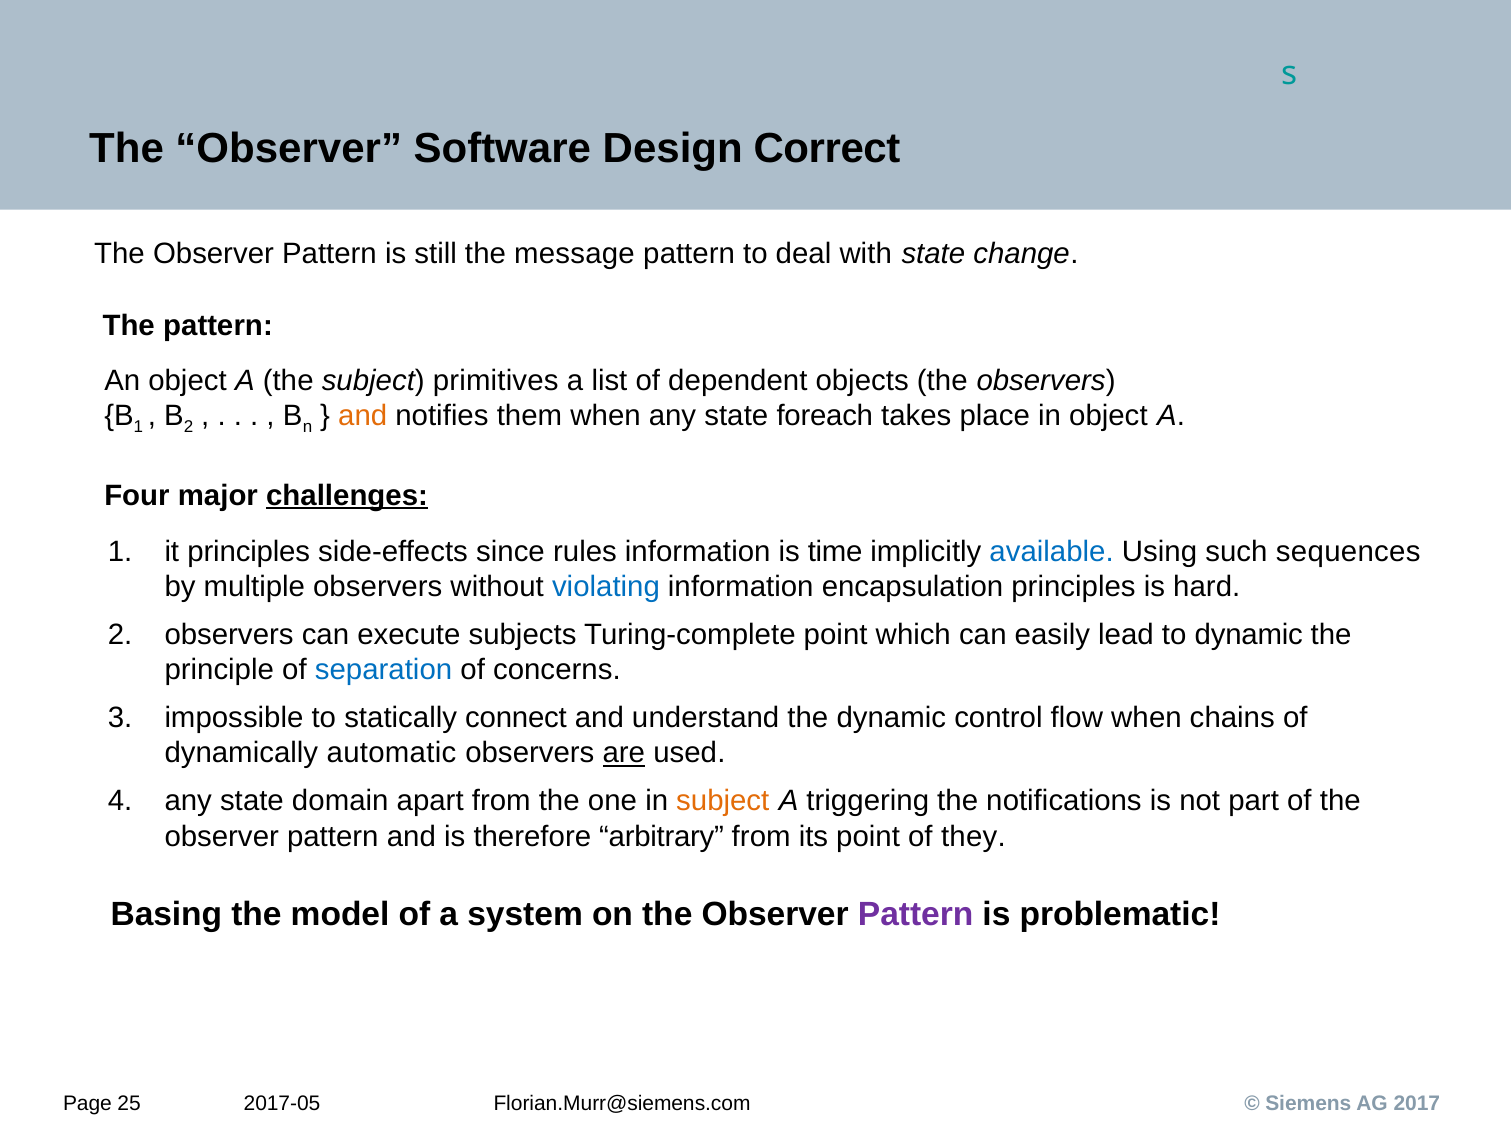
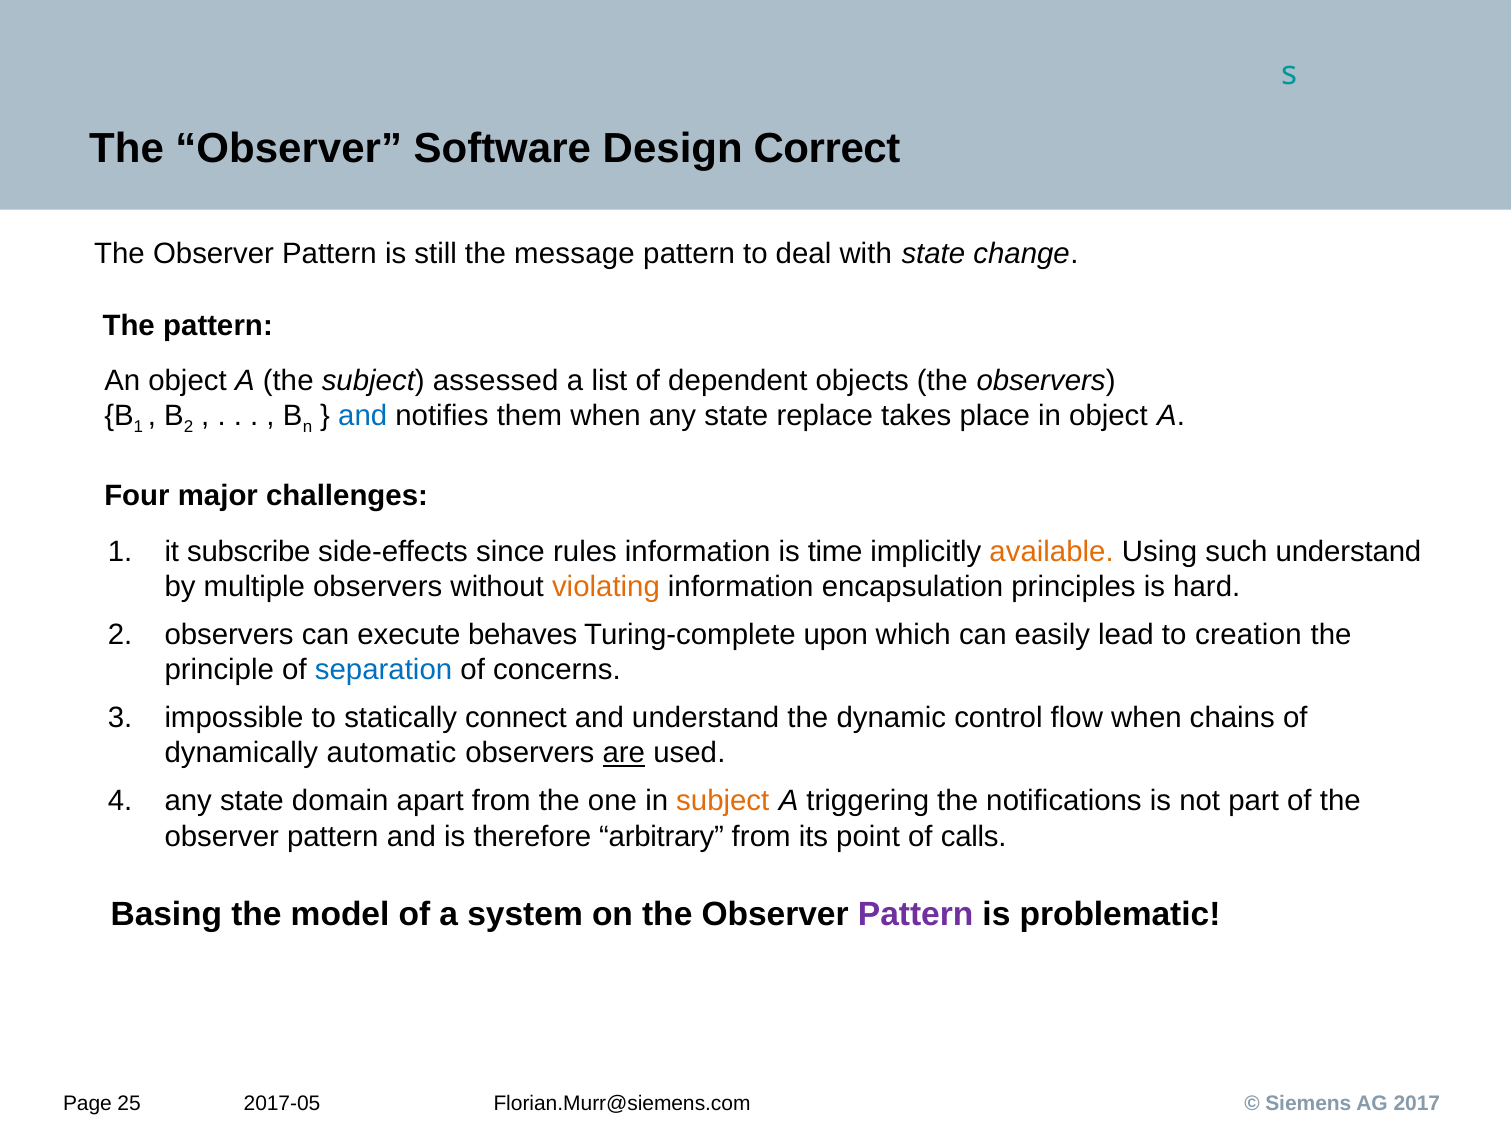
primitives: primitives -> assessed (496, 380)
and colour: orange -> blue (363, 416)
foreach: foreach -> replace (825, 416)
challenges underline: present -> none (347, 495)
it principles: principles -> subscribe (249, 551)
available colour: blue -> orange (1052, 551)
such sequences: sequences -> understand (1348, 551)
violating colour: blue -> orange (606, 586)
subjects: subjects -> behaves (523, 634)
Turing-complete point: point -> upon (836, 634)
to dynamic: dynamic -> creation (1248, 634)
they: they -> calls (974, 836)
